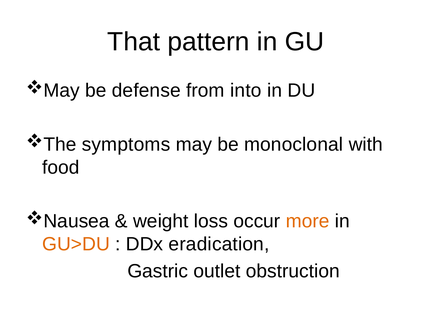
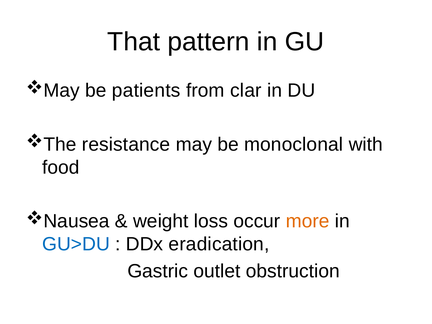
defense: defense -> patients (146, 91)
into: into -> clar (246, 91)
symptoms: symptoms -> resistance (126, 144)
GU>DU colour: orange -> blue (76, 244)
